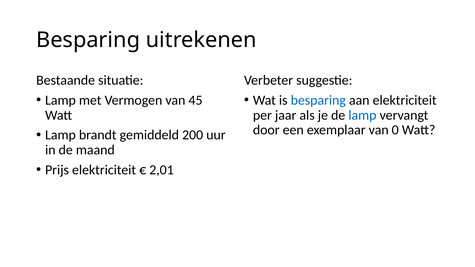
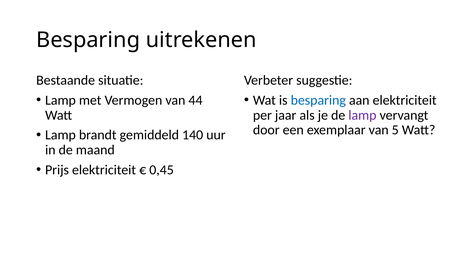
45: 45 -> 44 (196, 100)
lamp colour: blue -> purple (362, 115)
0: 0 -> 5 (395, 130)
200: 200 -> 140 (193, 135)
2,01: 2,01 -> 0,45 (162, 170)
